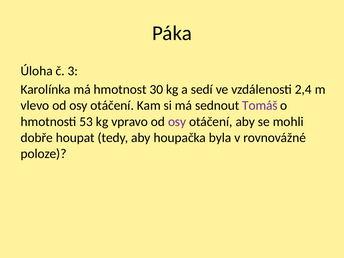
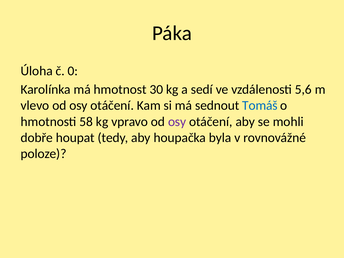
3: 3 -> 0 (73, 71)
2,4: 2,4 -> 5,6 (303, 90)
Tomáš colour: purple -> blue (260, 106)
53: 53 -> 58 (86, 122)
